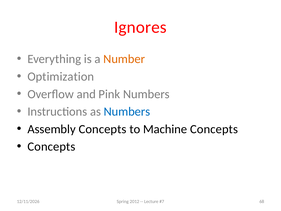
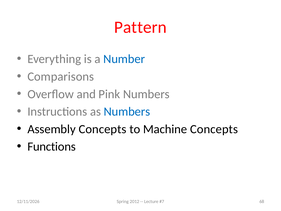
Ignores: Ignores -> Pattern (140, 27)
Number colour: orange -> blue (124, 59)
Optimization: Optimization -> Comparisons (61, 76)
Concepts: Concepts -> Functions (52, 146)
